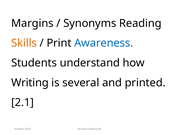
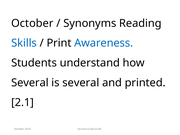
Margins: Margins -> October (32, 23)
Skills colour: orange -> blue (24, 43)
Writing: Writing -> Several (30, 83)
